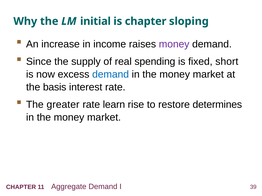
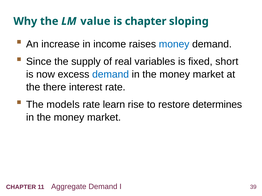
initial: initial -> value (95, 21)
money colour: purple -> blue (174, 44)
spending: spending -> variables (155, 62)
basis: basis -> there (55, 87)
greater: greater -> models (63, 105)
